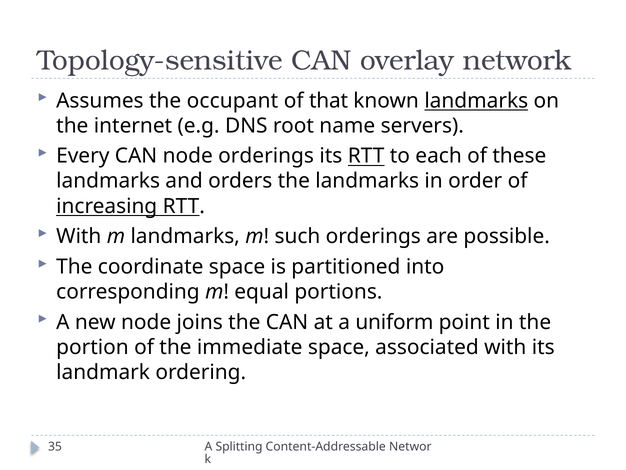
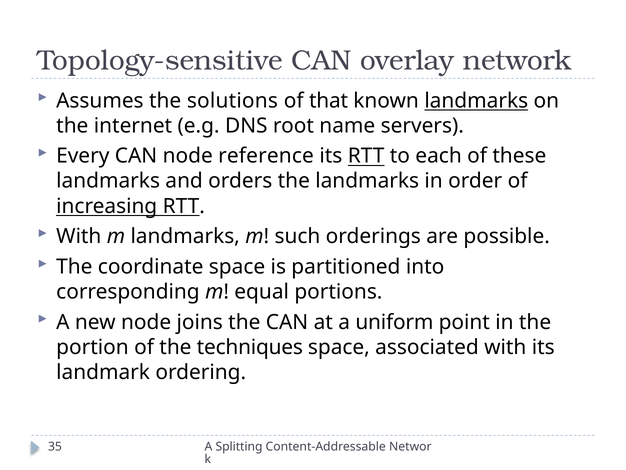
occupant: occupant -> solutions (232, 101)
node orderings: orderings -> reference (266, 156)
immediate: immediate -> techniques (250, 347)
